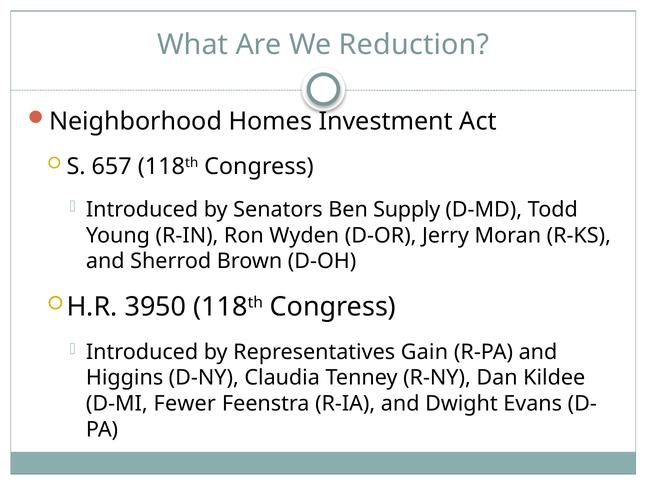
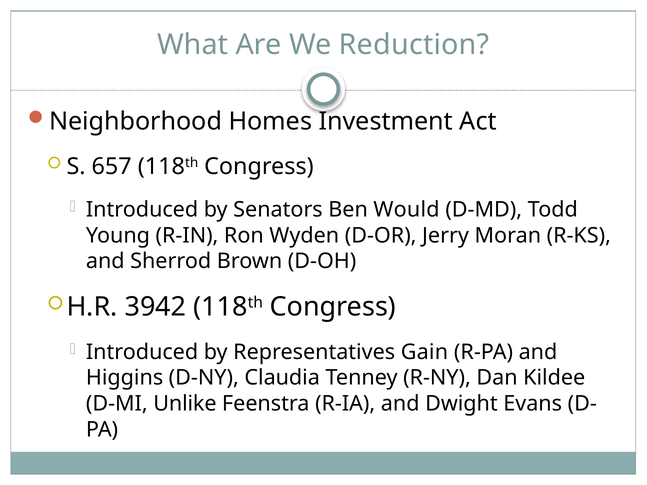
Supply: Supply -> Would (407, 210)
3950: 3950 -> 3942 (155, 307)
Fewer: Fewer -> Unlike (185, 404)
